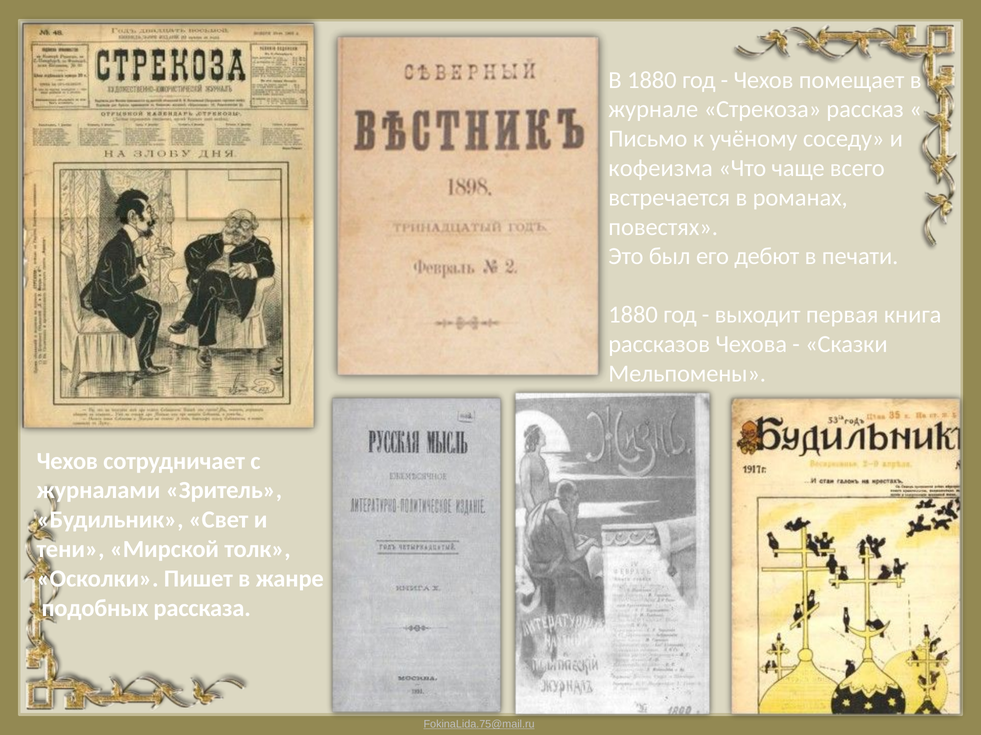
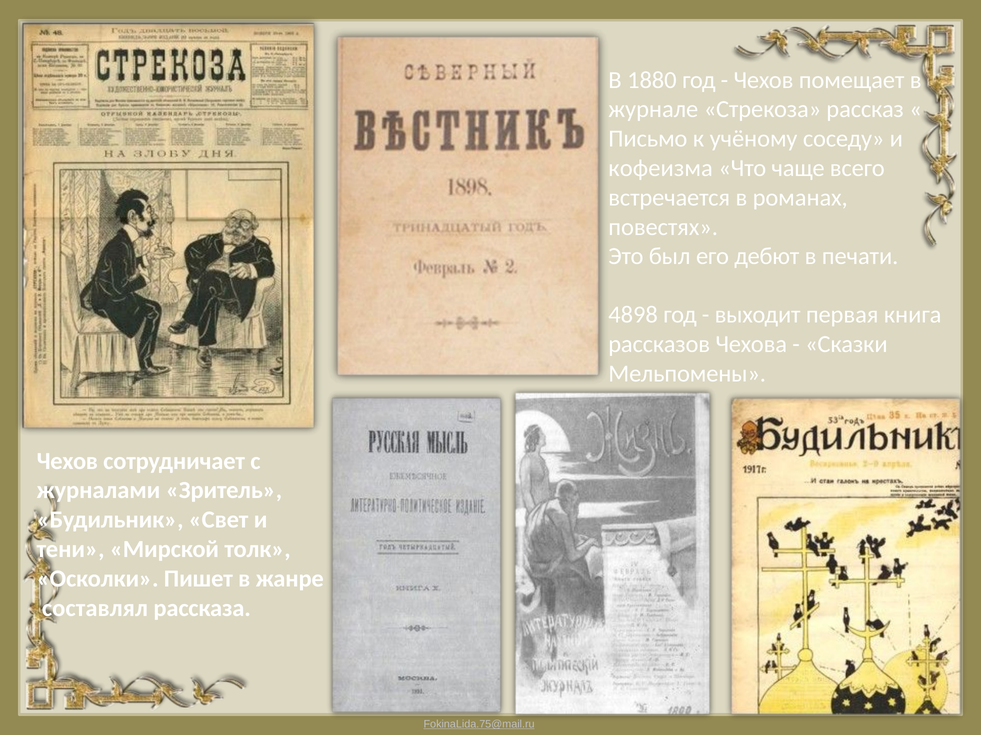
1880: 1880 -> 4898 (633, 315)
подобных: подобных -> составлял (95, 609)
